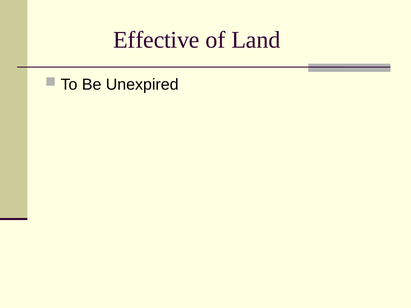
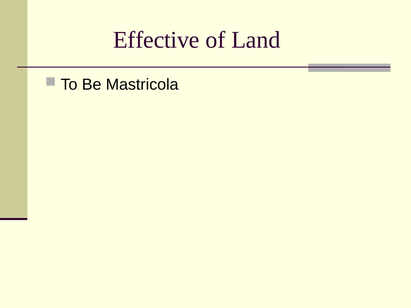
Unexpired: Unexpired -> Mastricola (142, 85)
